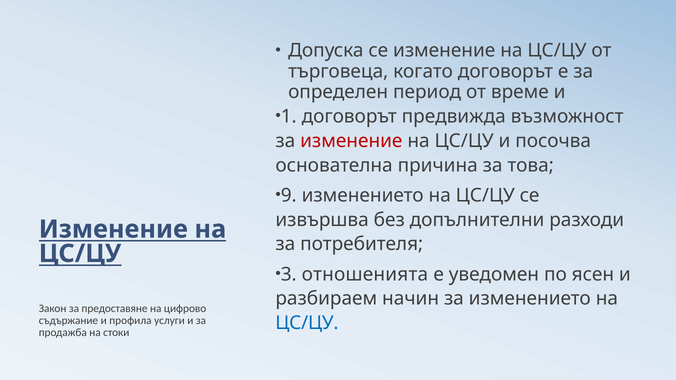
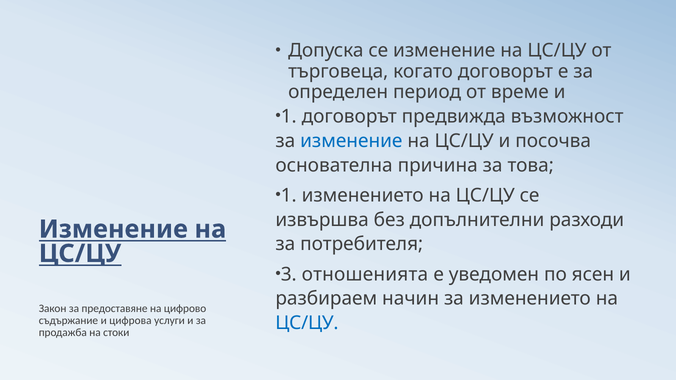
изменение colour: red -> blue (351, 141)
9: 9 -> 1 (289, 196)
профила: профила -> цифрова (130, 321)
